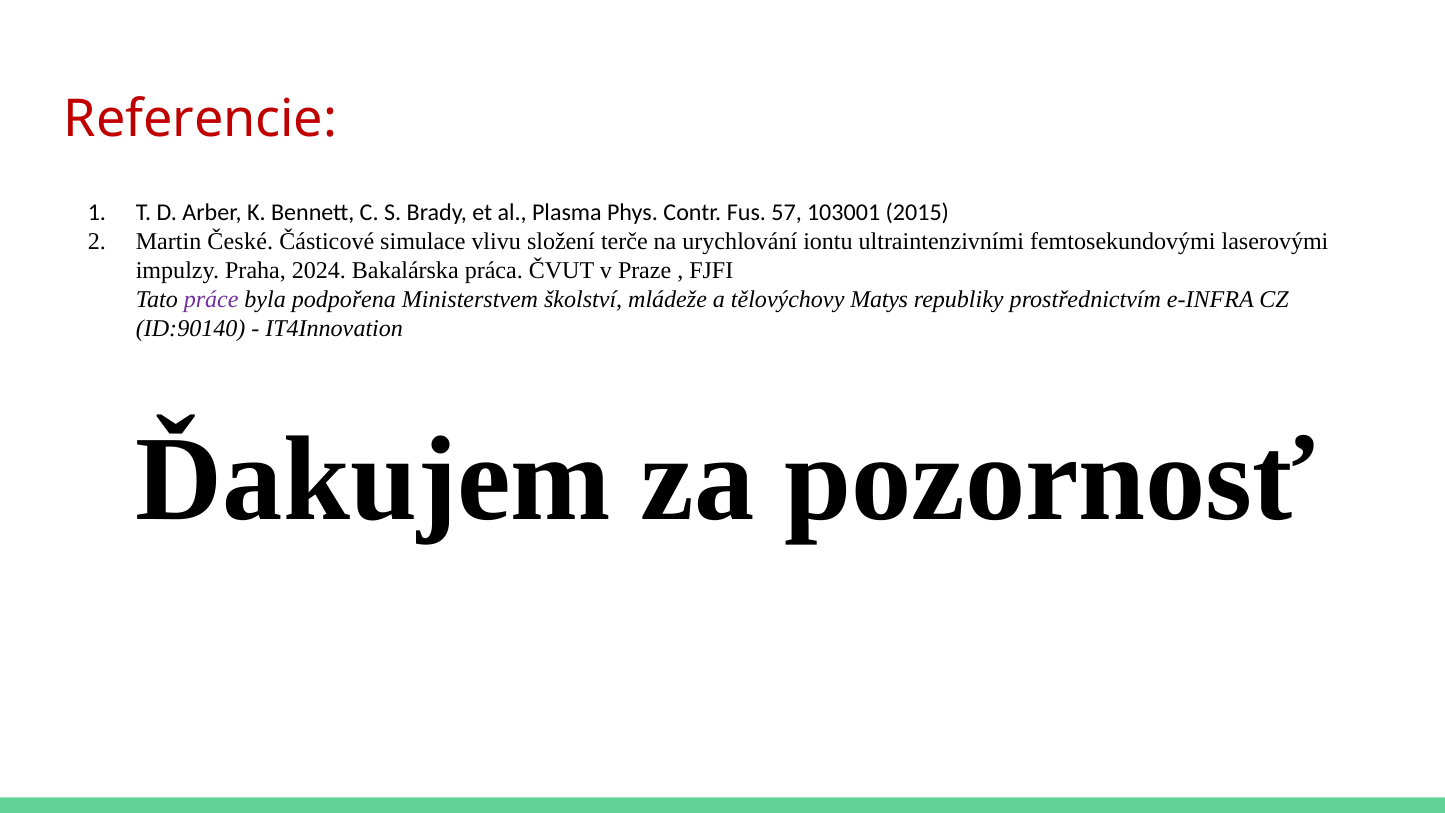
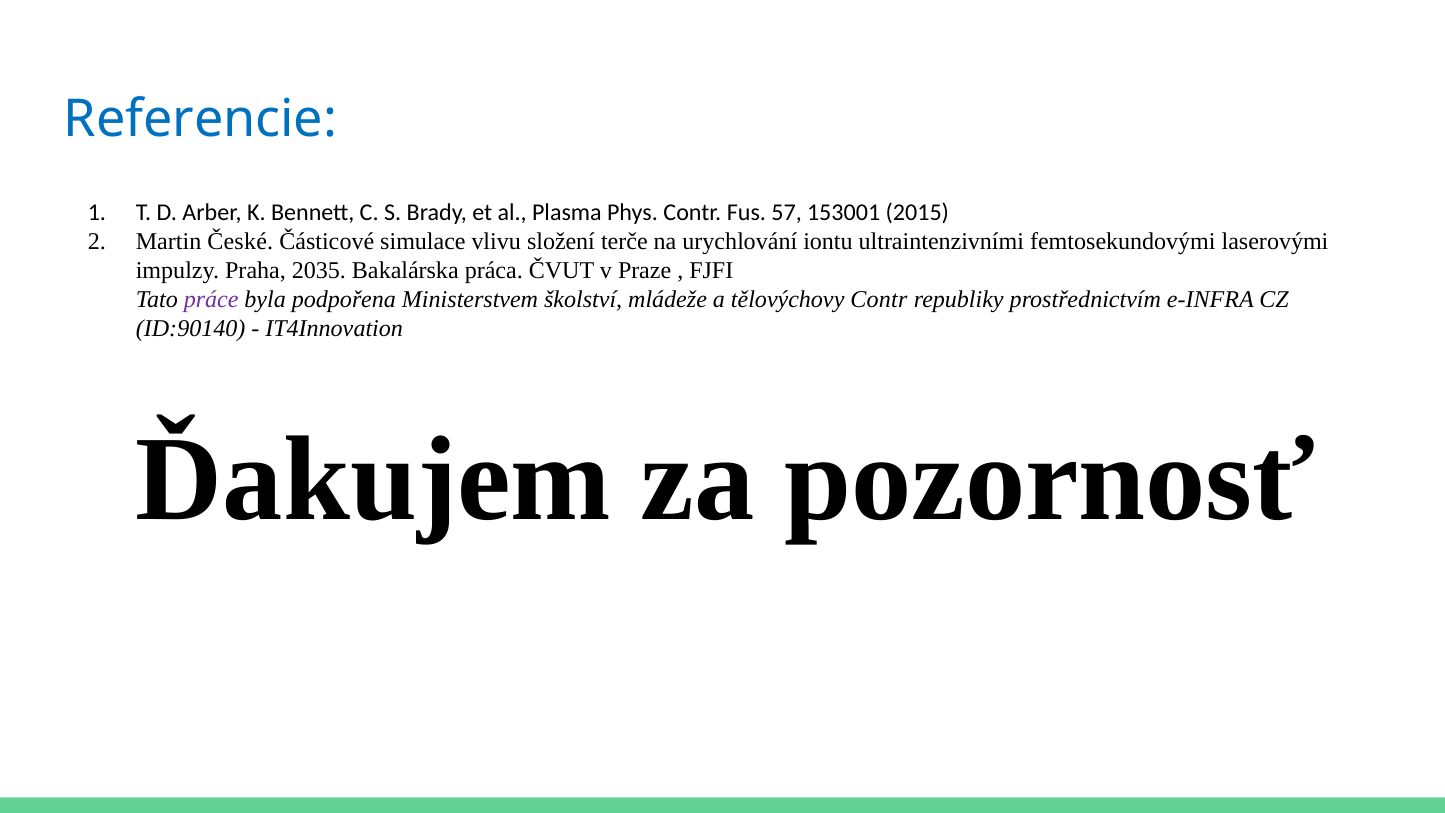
Referencie colour: red -> blue (200, 120)
103001: 103001 -> 153001 (844, 213)
2024: 2024 -> 2035 (319, 270)
tělovýchovy Matys: Matys -> Contr (879, 299)
